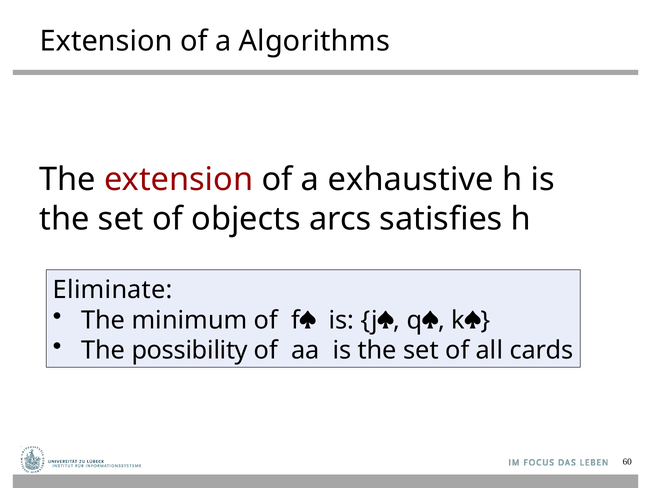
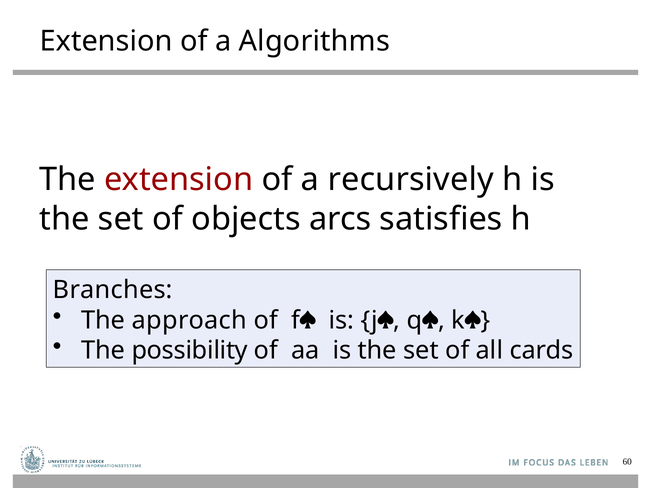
exhaustive: exhaustive -> recursively (411, 180)
Eliminate: Eliminate -> Branches (113, 290)
minimum: minimum -> approach (189, 320)
